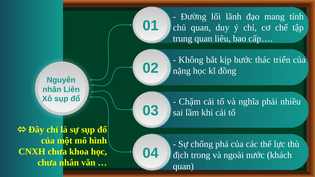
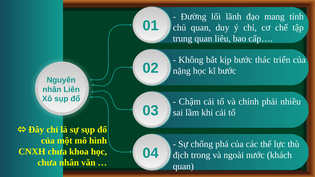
kĩ đồng: đồng -> bước (227, 71)
nghĩa: nghĩa -> chính (249, 102)
